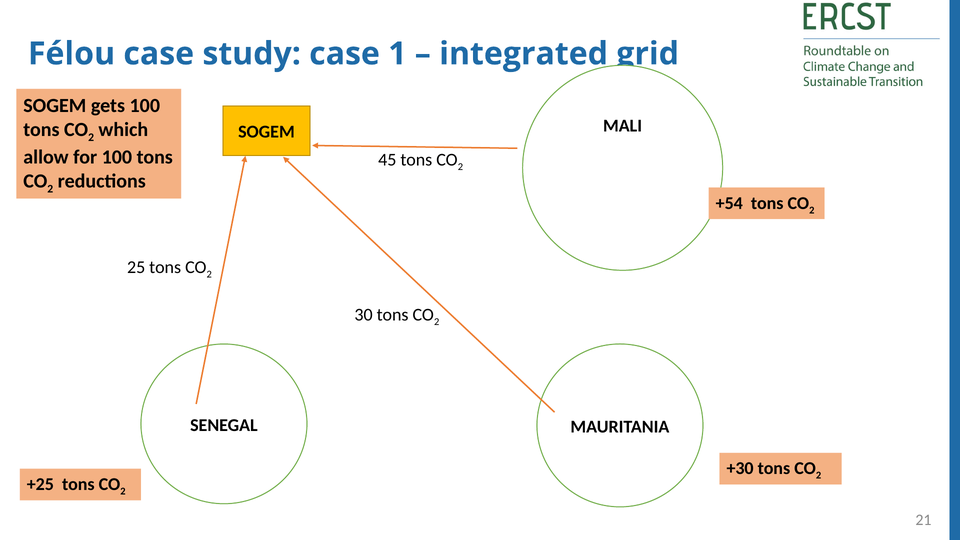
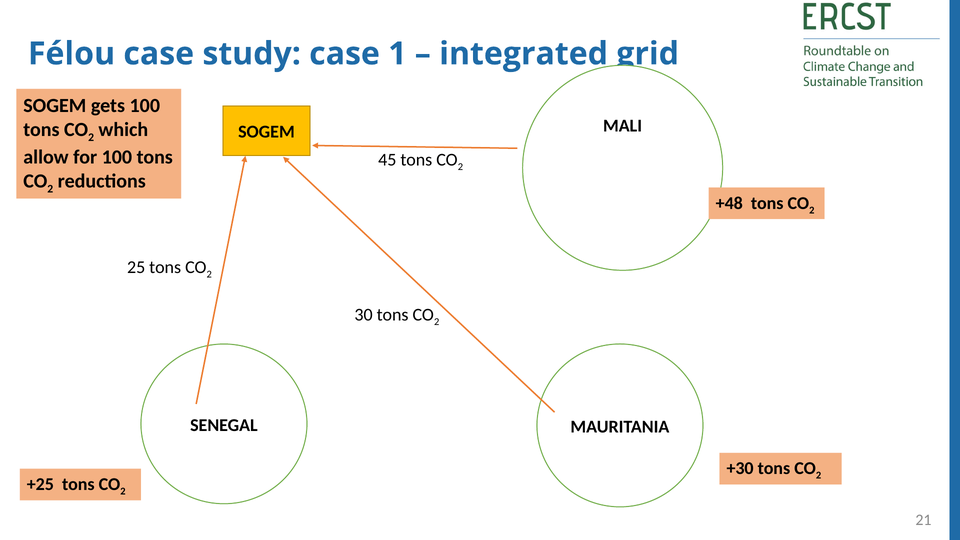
+54: +54 -> +48 (729, 203)
